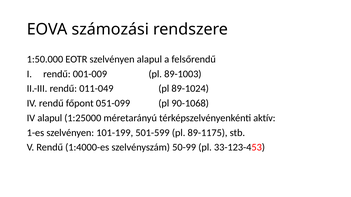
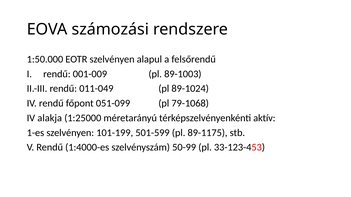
90-1068: 90-1068 -> 79-1068 (190, 103)
IV alapul: alapul -> alakja (50, 118)
